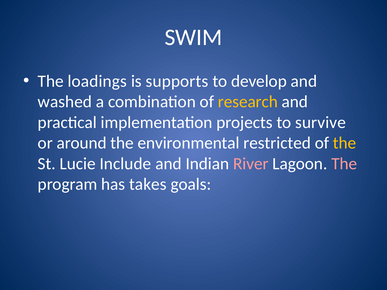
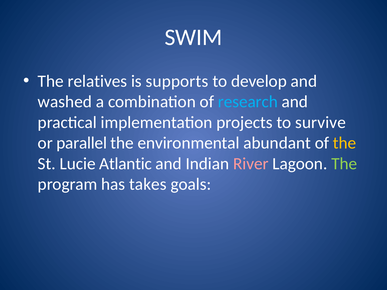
loadings: loadings -> relatives (97, 81)
research colour: yellow -> light blue (248, 102)
around: around -> parallel (82, 143)
restricted: restricted -> abundant (277, 143)
Include: Include -> Atlantic (126, 164)
The colour: pink -> light green (344, 164)
